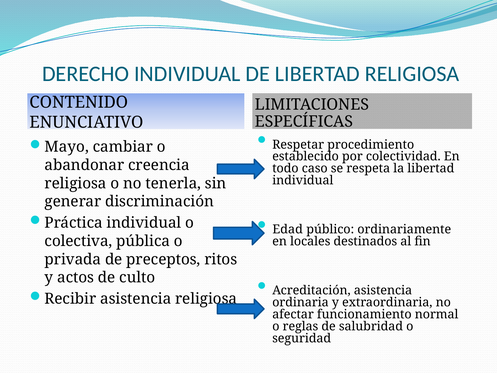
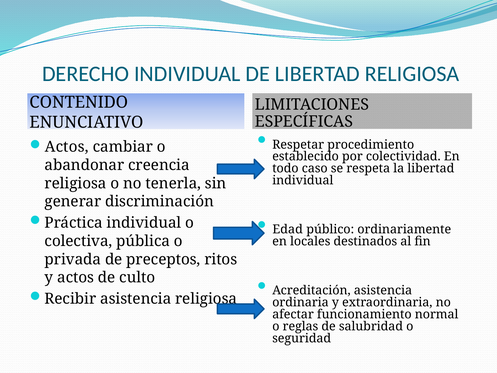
Mayo: Mayo -> Actos (67, 147)
